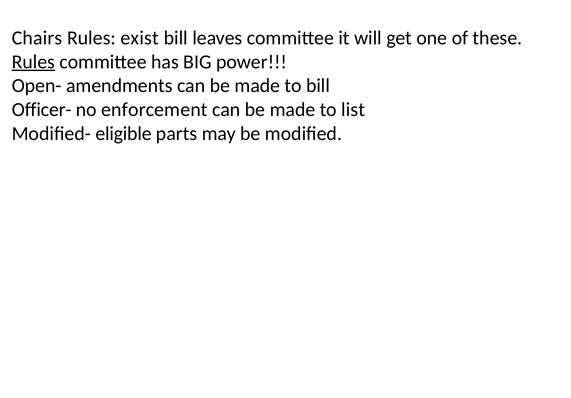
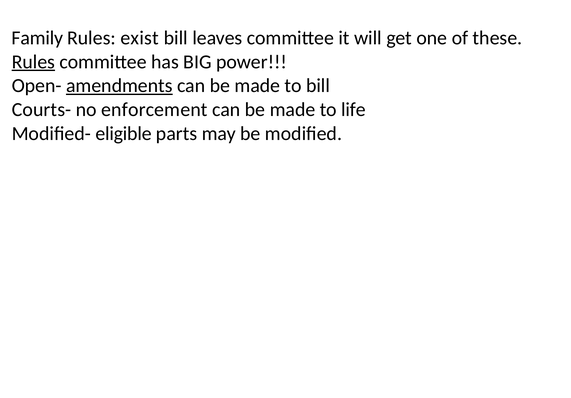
Chairs: Chairs -> Family (37, 38)
amendments underline: none -> present (119, 86)
Officer-: Officer- -> Courts- (42, 109)
list: list -> life (353, 109)
